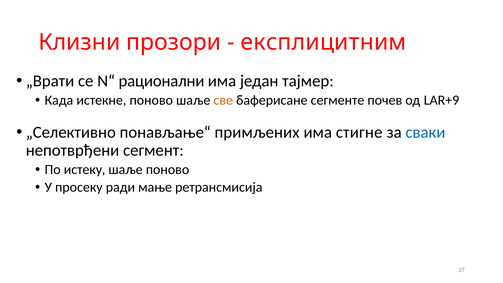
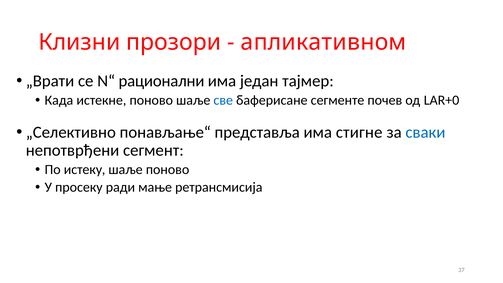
експлицитним: експлицитним -> апликативном (323, 42)
све colour: orange -> blue (223, 100)
LAR+9: LAR+9 -> LAR+0 (442, 100)
примљених: примљених -> представља (257, 132)
